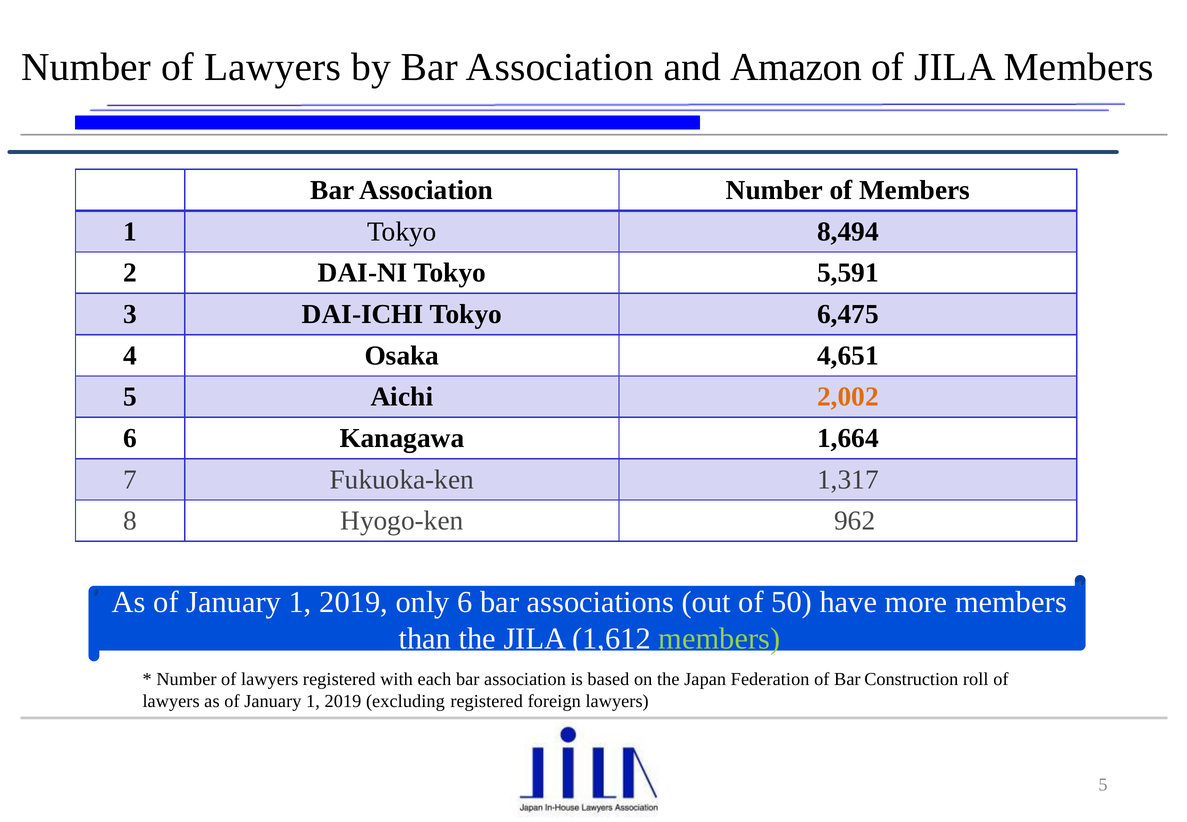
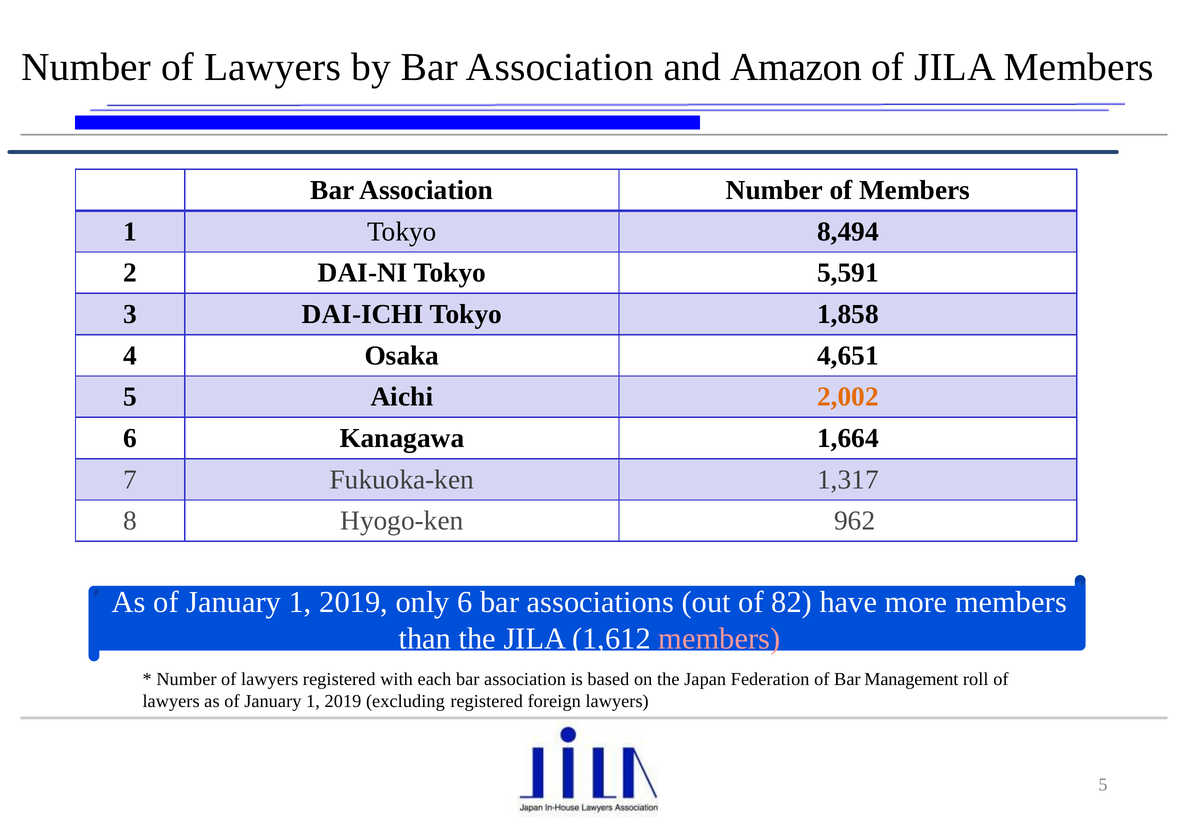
6,475: 6,475 -> 1,858 (848, 314)
50: 50 -> 82 (792, 602)
members colour: light green -> pink (719, 639)
Construction: Construction -> Management (911, 679)
